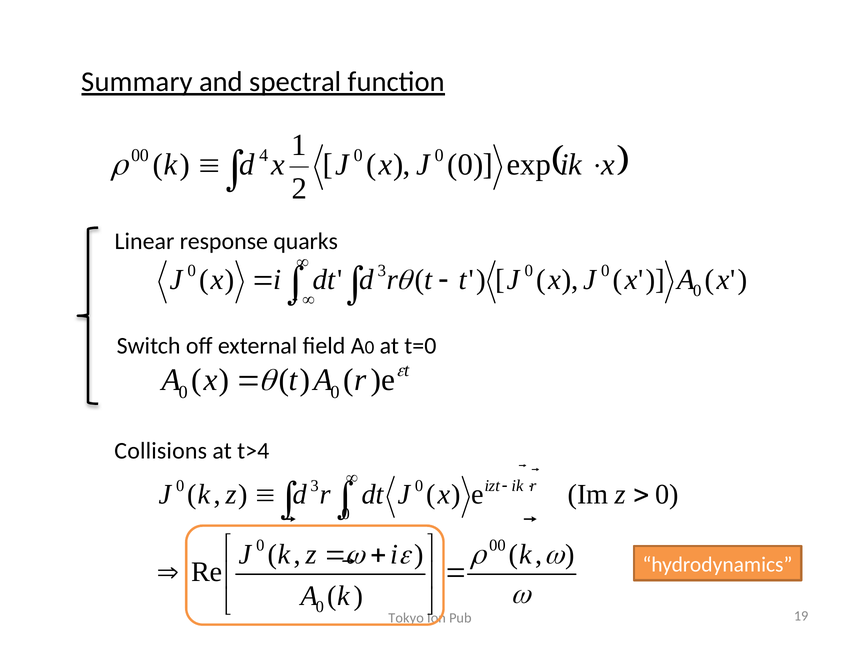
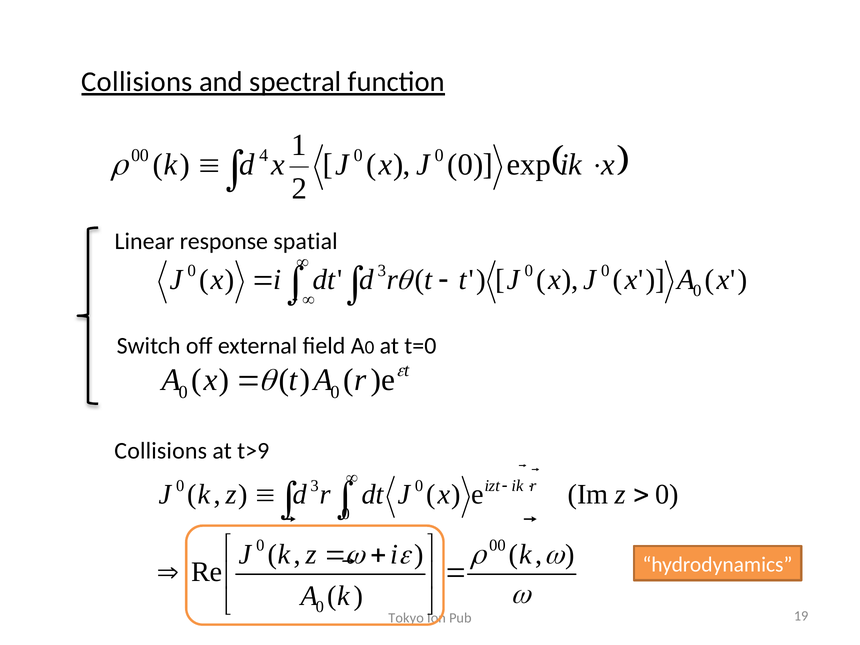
Summary: Summary -> Collisions (137, 82)
quarks: quarks -> spatial (306, 241)
t>4: t>4 -> t>9 (253, 451)
